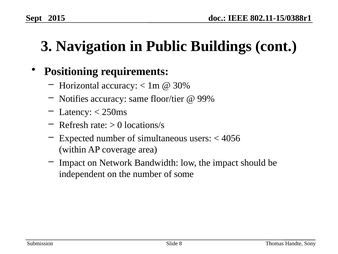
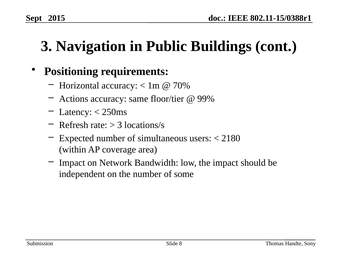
30%: 30% -> 70% (182, 85)
Notifies: Notifies -> Actions (74, 99)
0: 0 -> 3 (120, 125)
4056: 4056 -> 2180 (231, 138)
